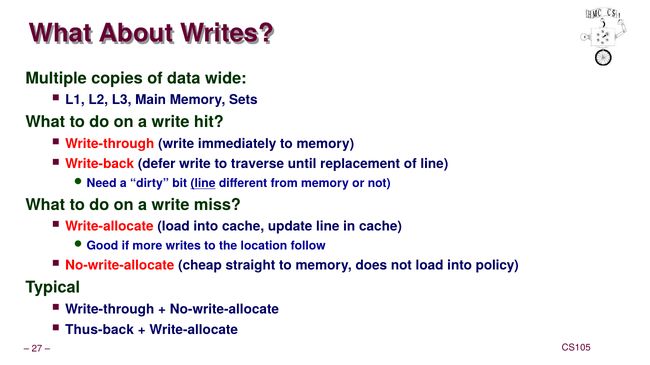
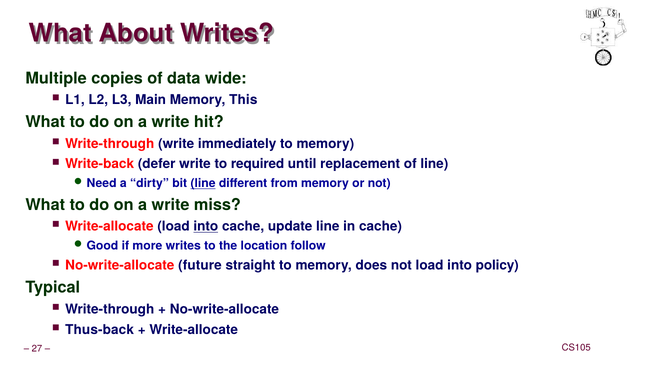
Sets: Sets -> This (243, 100)
traverse: traverse -> required (258, 164)
into underline: none -> present (206, 227)
cheap: cheap -> future (200, 266)
